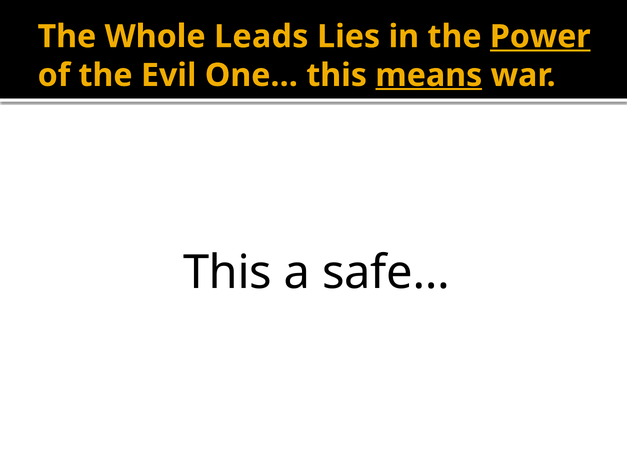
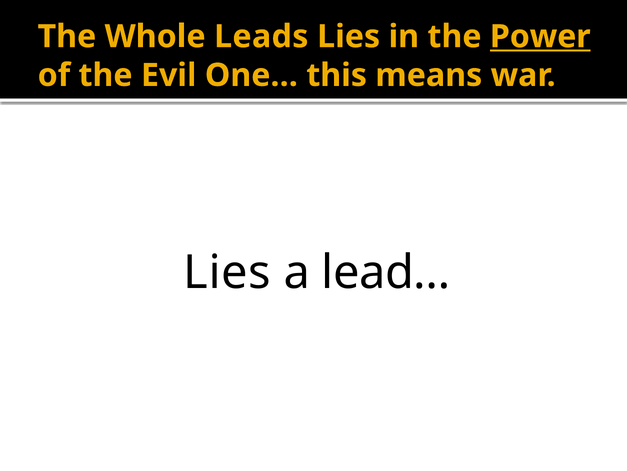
means underline: present -> none (429, 75)
This: This -> Lies (227, 272)
safe…: safe… -> lead… (386, 272)
